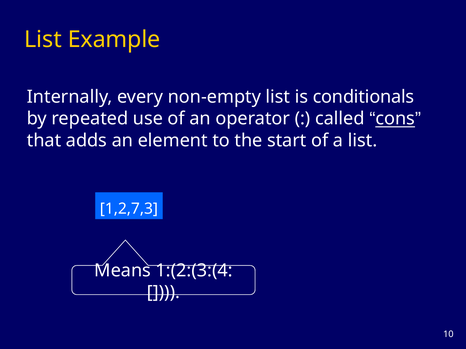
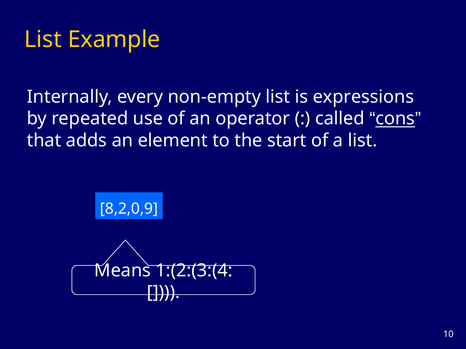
conditionals: conditionals -> expressions (363, 97)
1,2,7,3: 1,2,7,3 -> 8,2,0,9 (129, 209)
